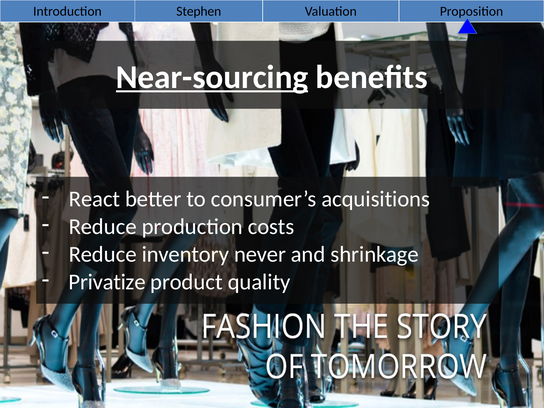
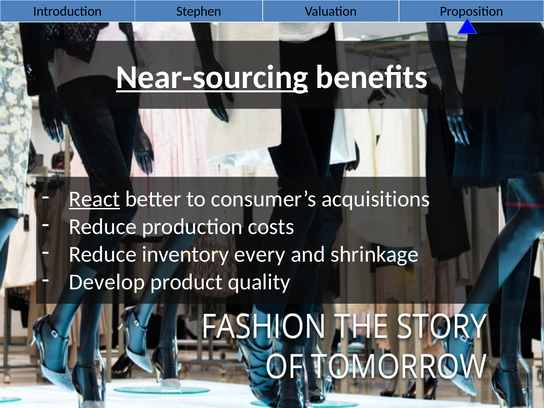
React underline: none -> present (94, 199)
never: never -> every (260, 254)
Privatize: Privatize -> Develop (107, 282)
